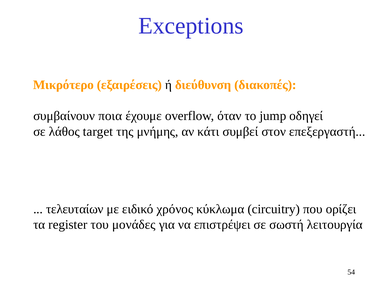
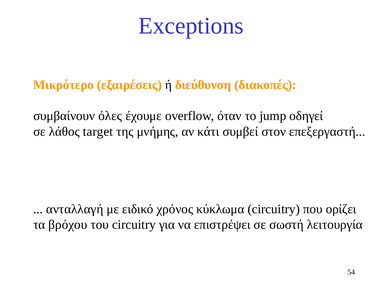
ποια: ποια -> όλες (110, 116)
τελευταίων: τελευταίων -> ανταλλαγή (75, 209)
register: register -> βρόχου (68, 225)
του μονάδες: μονάδες -> circuitry (134, 225)
